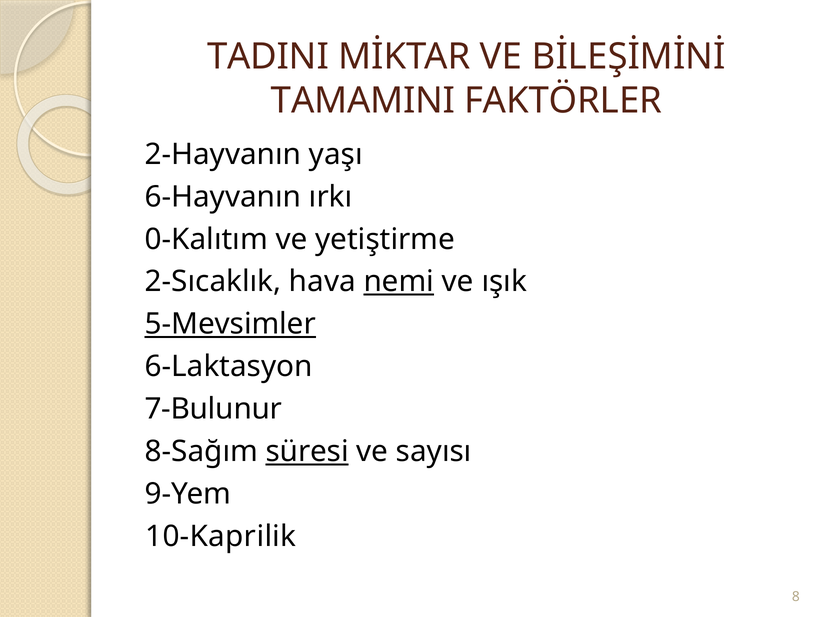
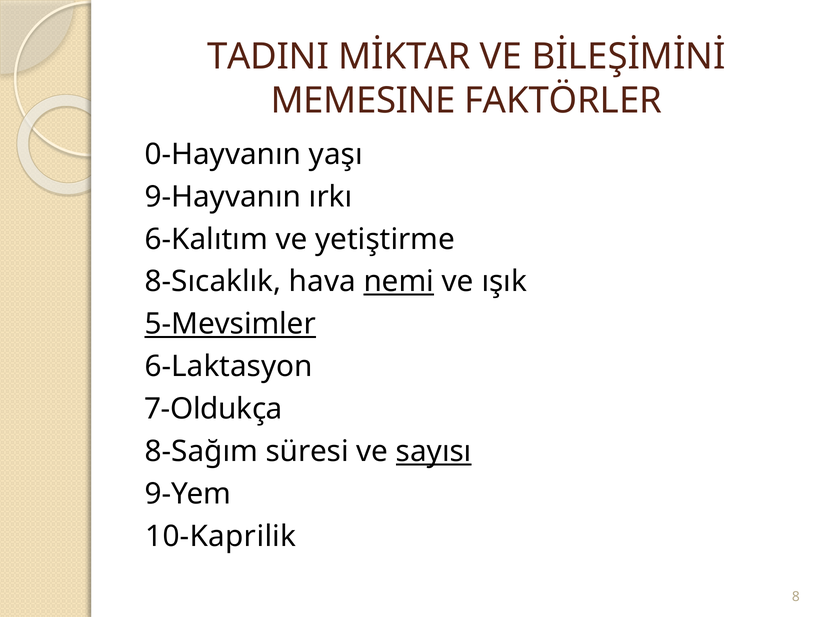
TAMAMINI: TAMAMINI -> MEMESINE (363, 101)
2-Hayvanın: 2-Hayvanın -> 0-Hayvanın (223, 154)
6-Hayvanın: 6-Hayvanın -> 9-Hayvanın (223, 197)
0-Kalıtım: 0-Kalıtım -> 6-Kalıtım (206, 239)
2-Sıcaklık: 2-Sıcaklık -> 8-Sıcaklık (213, 282)
7-Bulunur: 7-Bulunur -> 7-Oldukça (213, 409)
süresi underline: present -> none (307, 452)
sayısı underline: none -> present (434, 452)
